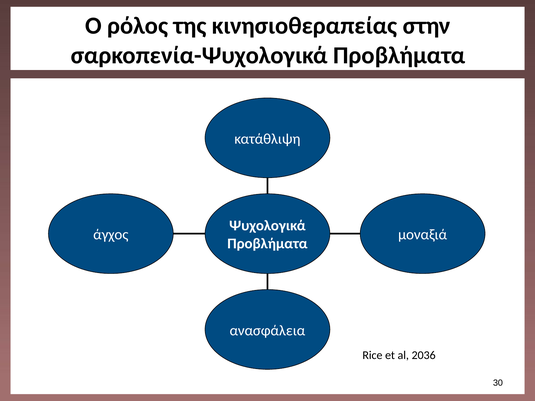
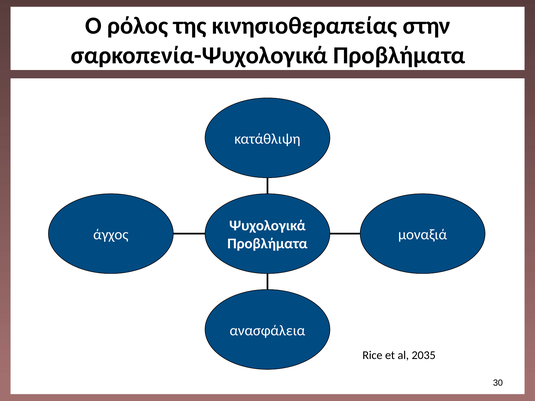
2036: 2036 -> 2035 (424, 355)
